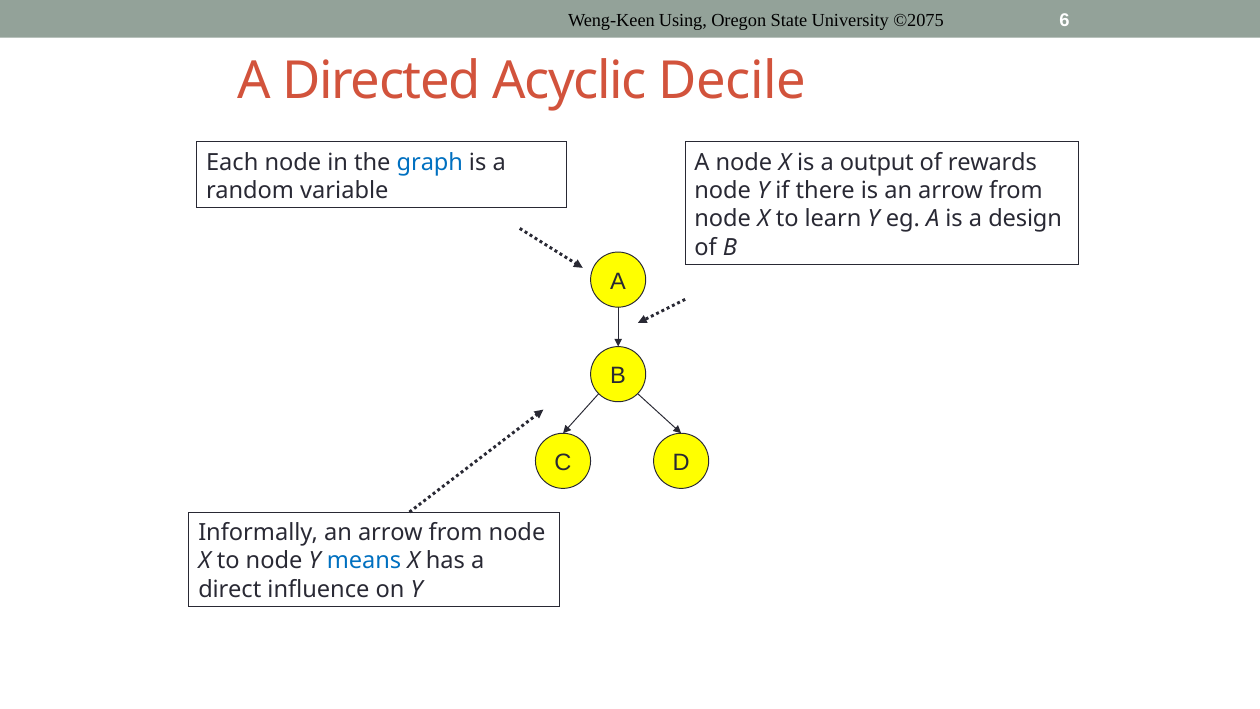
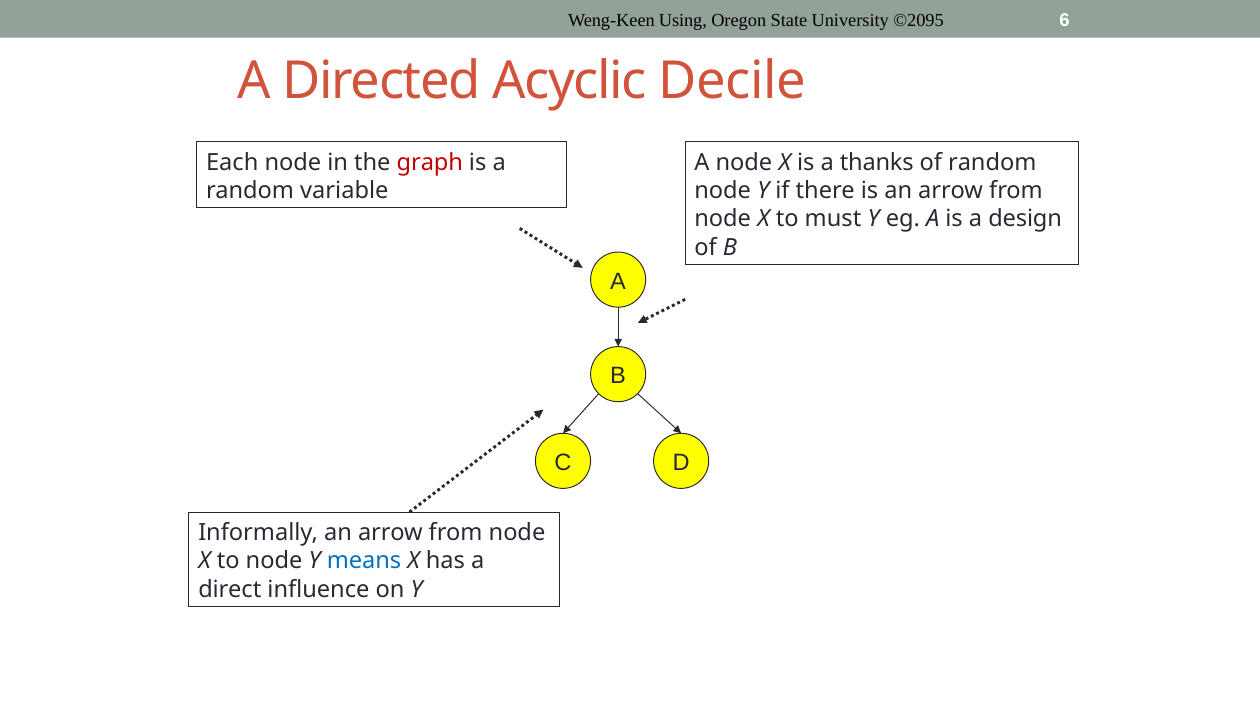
©2075: ©2075 -> ©2095 (919, 20)
graph colour: blue -> red (430, 162)
output: output -> thanks (877, 162)
of rewards: rewards -> random (992, 162)
learn: learn -> must (833, 219)
